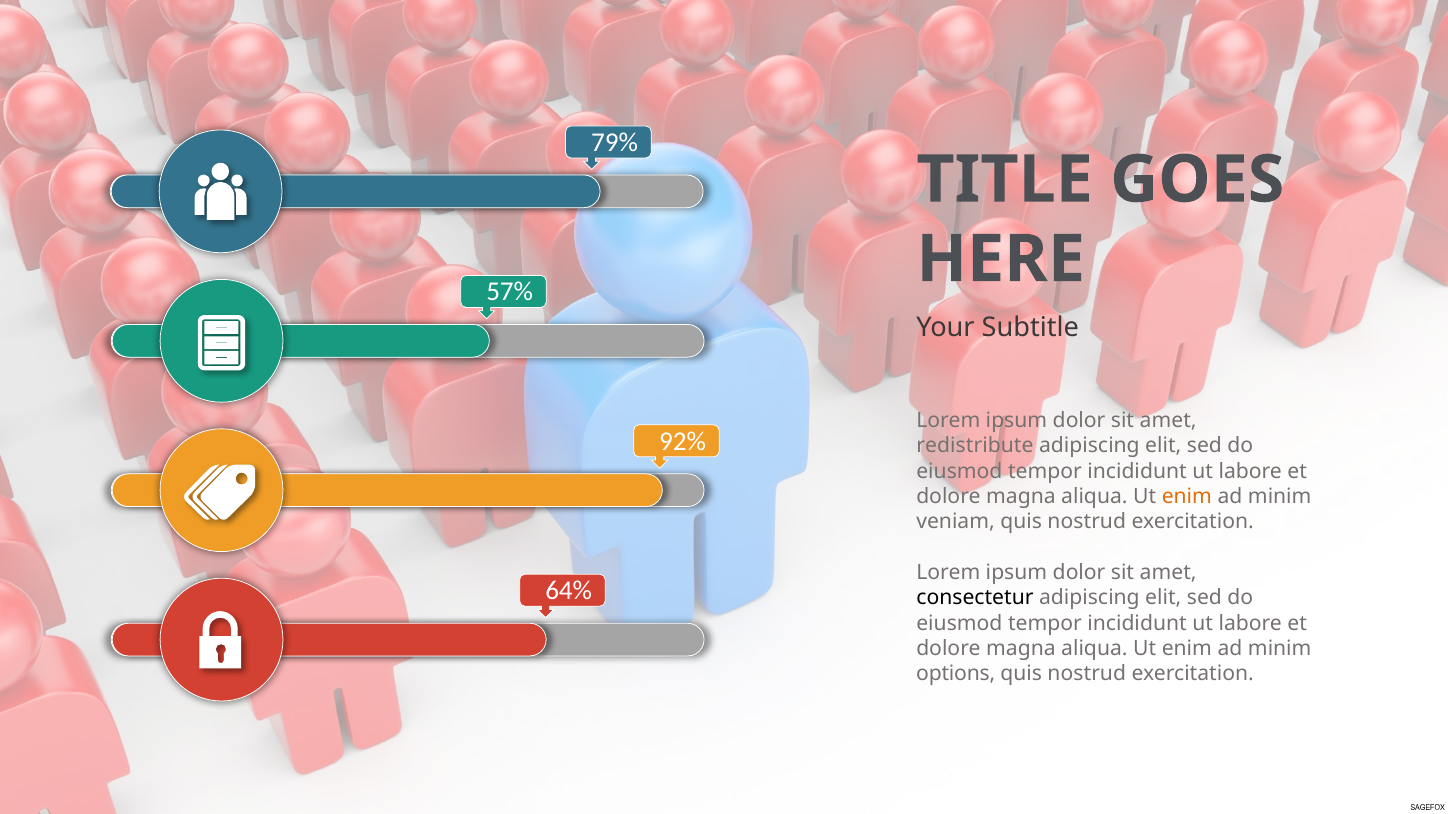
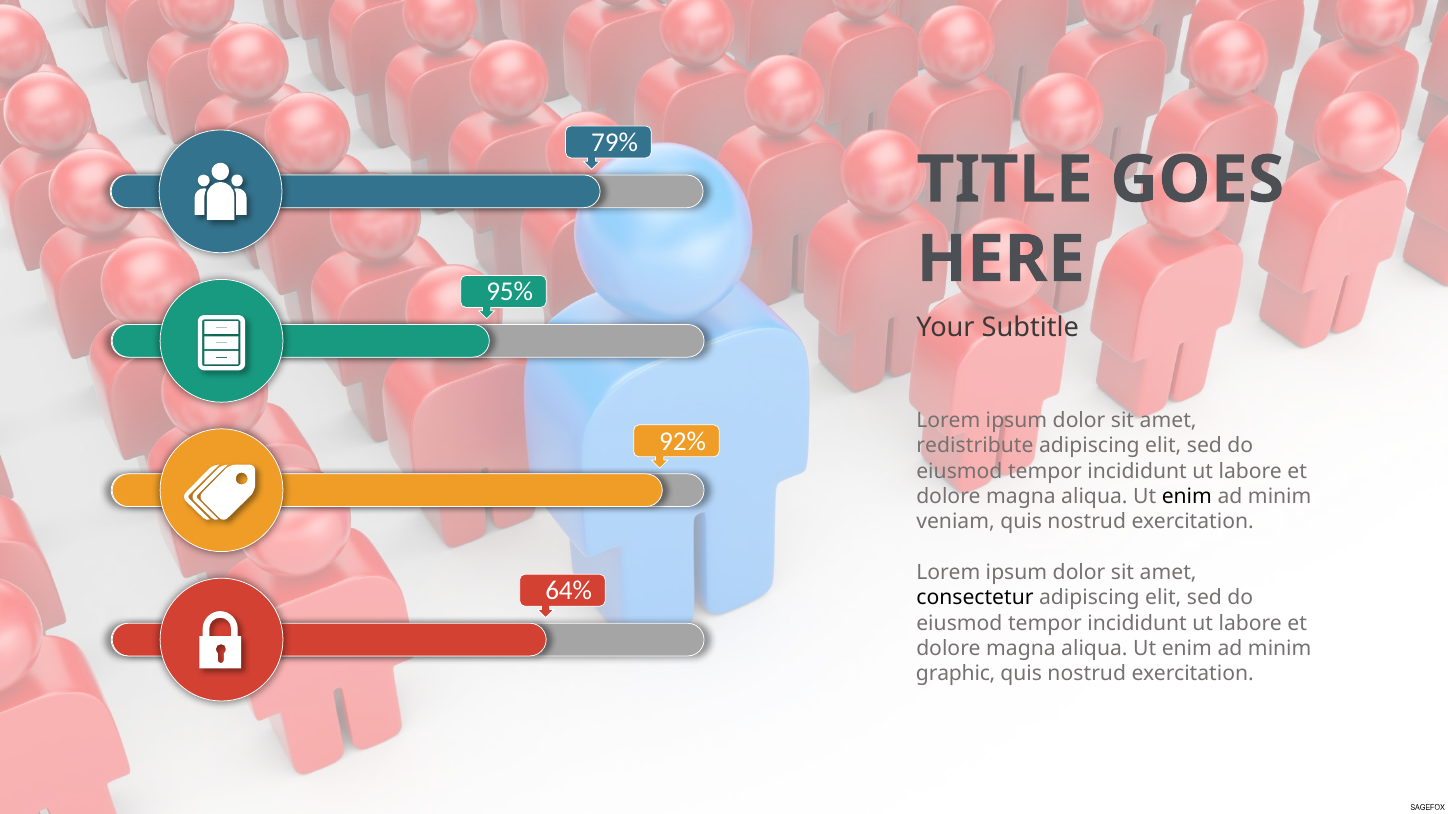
57%: 57% -> 95% (510, 292)
enim colour: orange -> black (1187, 497)
options: options -> graphic (956, 674)
